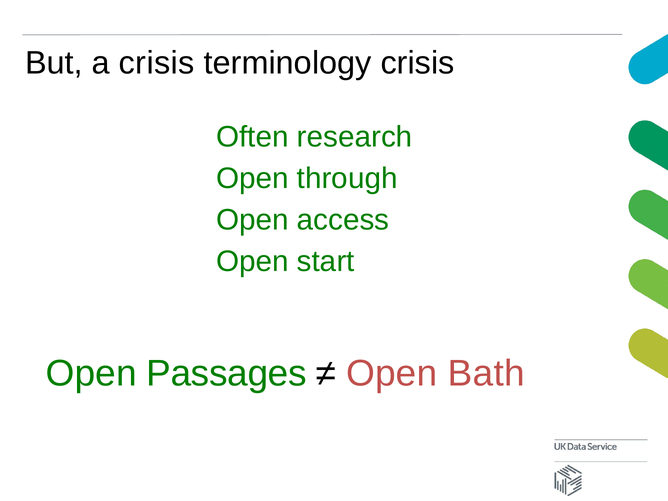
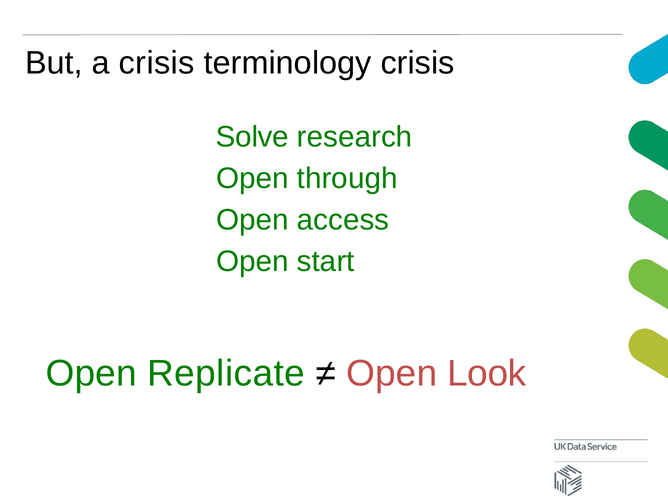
Often: Often -> Solve (252, 137)
Passages: Passages -> Replicate (226, 373)
Bath: Bath -> Look (487, 373)
